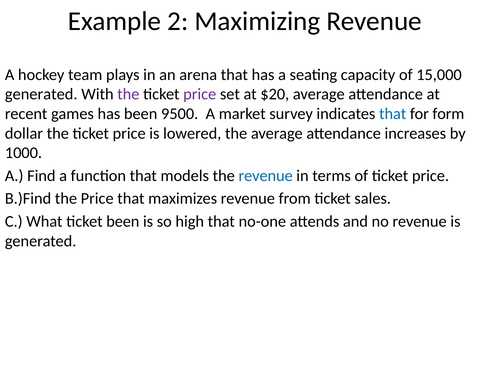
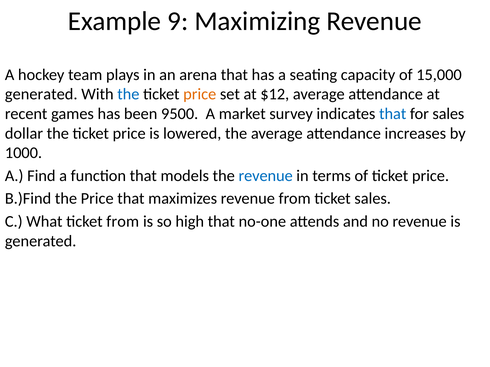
2: 2 -> 9 (178, 21)
the colour: purple -> blue (128, 94)
price colour: purple -> orange (200, 94)
$20: $20 -> $12 (275, 94)
for form: form -> sales (448, 114)
ticket been: been -> from (123, 222)
